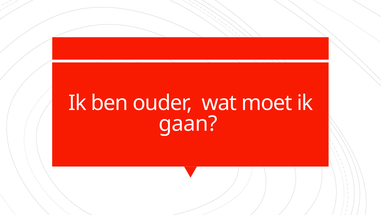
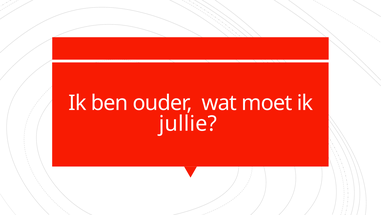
gaan: gaan -> jullie (188, 123)
